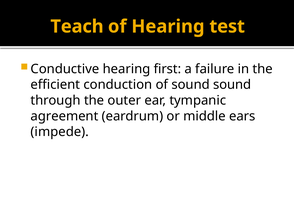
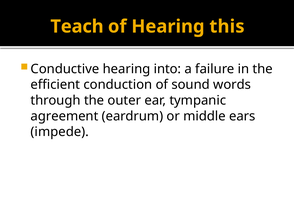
test: test -> this (227, 26)
first: first -> into (167, 69)
sound sound: sound -> words (232, 84)
